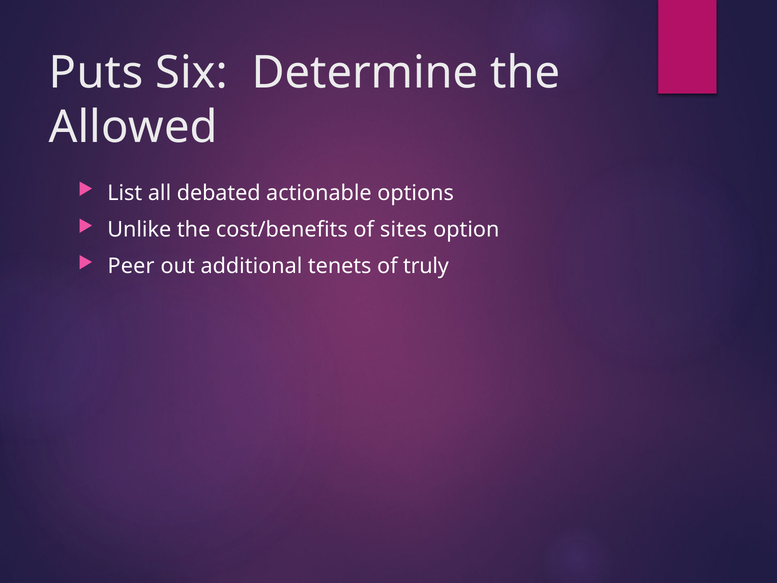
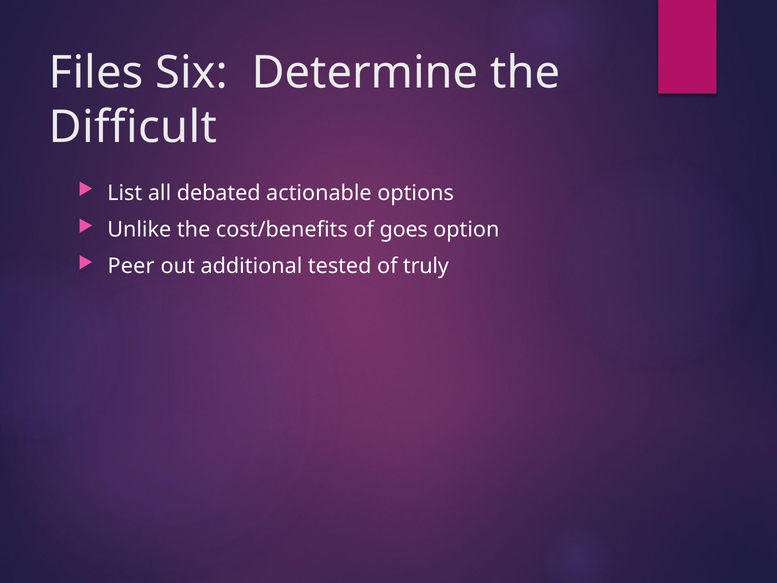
Puts: Puts -> Files (96, 73)
Allowed: Allowed -> Difficult (133, 127)
sites: sites -> goes (404, 230)
tenets: tenets -> tested (340, 266)
